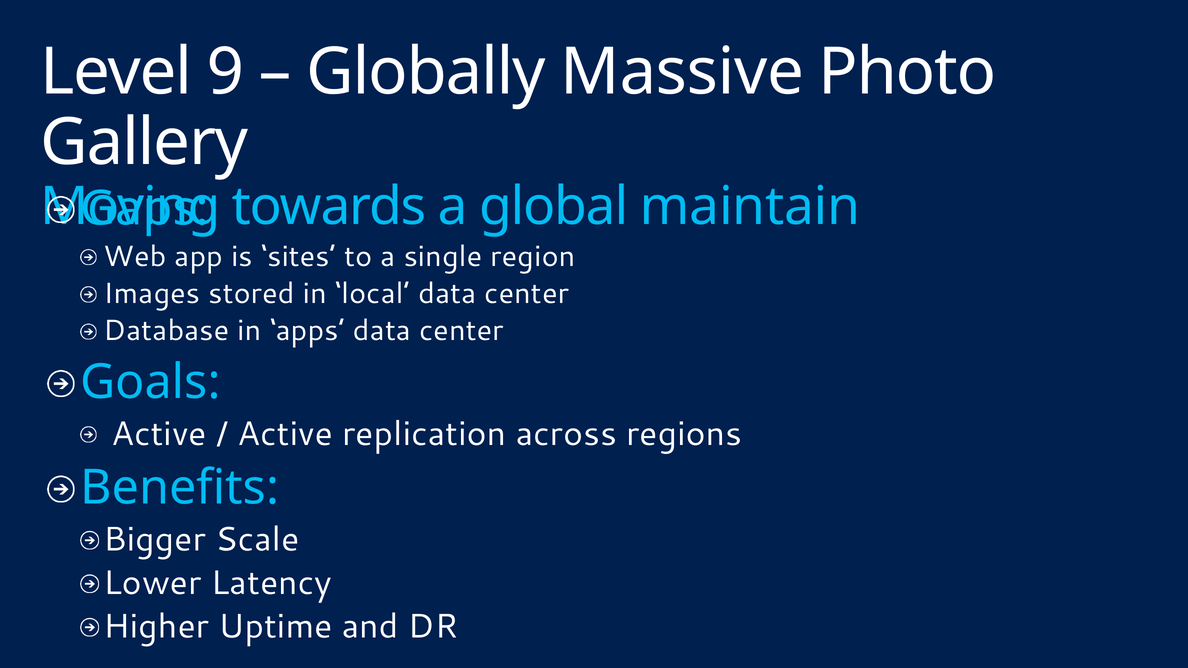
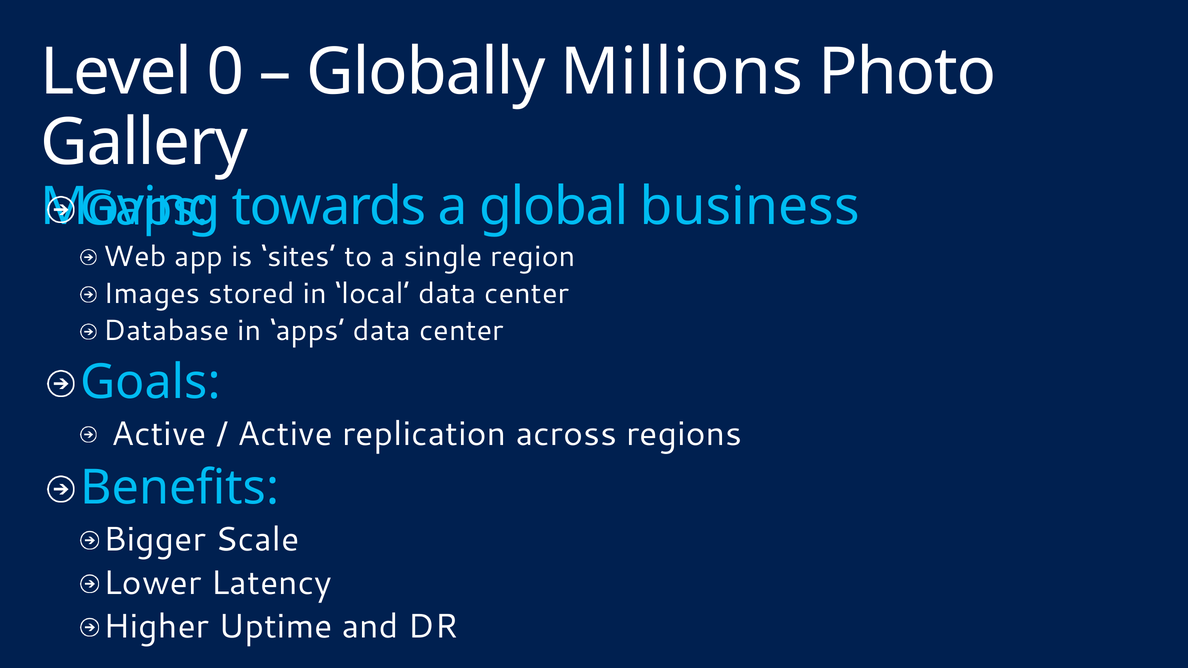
9: 9 -> 0 (226, 72)
Massive: Massive -> Millions (682, 72)
maintain: maintain -> business (750, 207)
